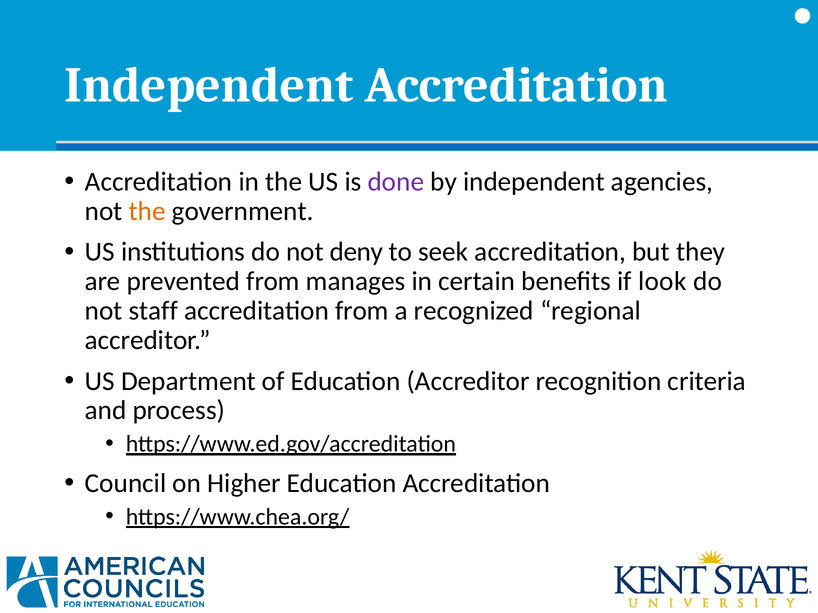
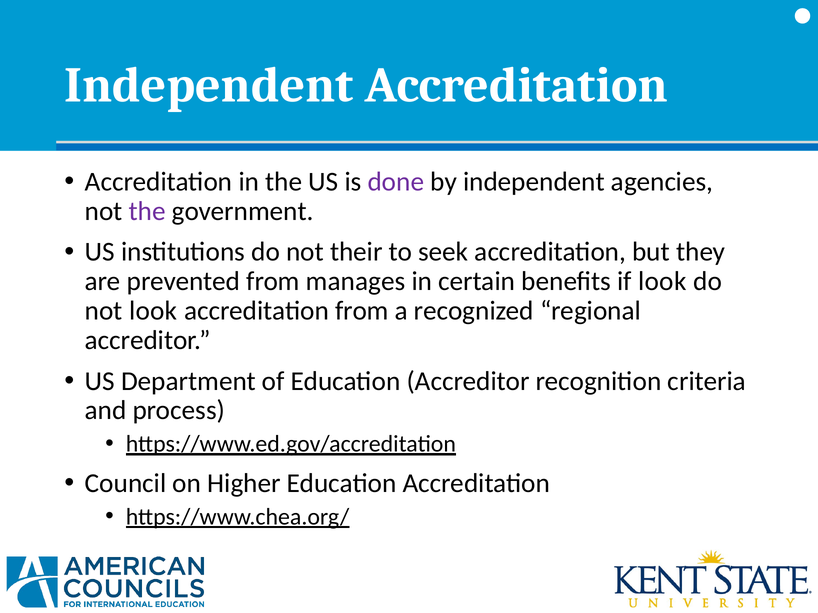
the colour: orange -> purple (147, 211)
deny: deny -> their (356, 252)
not staff: staff -> look (153, 311)
